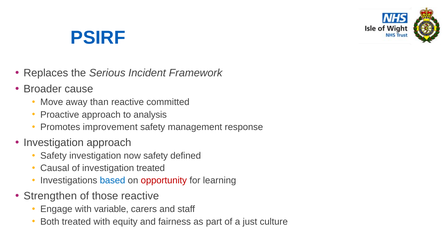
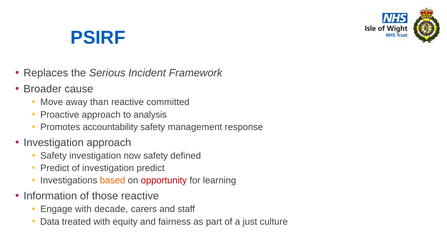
improvement: improvement -> accountability (110, 127)
Causal: Causal -> Predict (55, 168)
investigation treated: treated -> predict (151, 168)
based colour: blue -> orange (113, 180)
Strengthen: Strengthen -> Information (50, 196)
variable: variable -> decade (111, 209)
Both: Both -> Data (50, 221)
